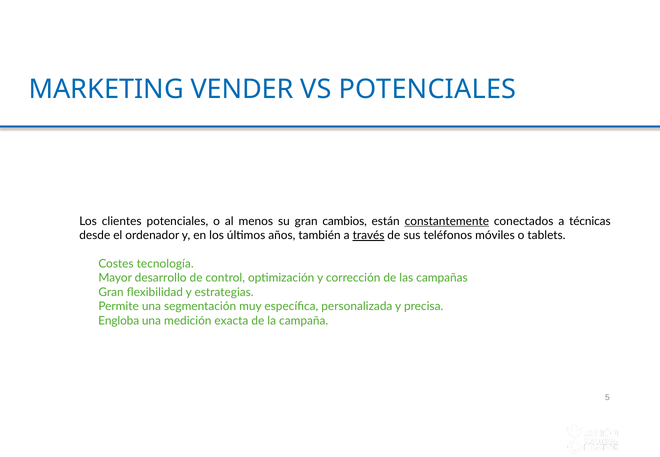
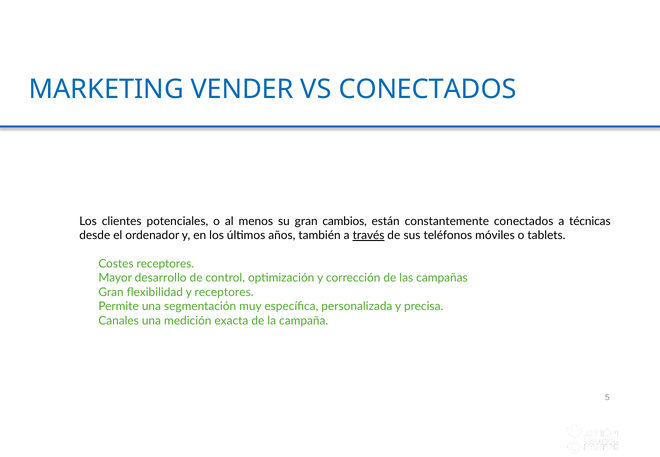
VS POTENCIALES: POTENCIALES -> CONECTADOS (427, 89)
constantemente underline: present -> none (447, 221)
Costes tecnología: tecnología -> receptores (165, 264)
y estrategias: estrategias -> receptores (224, 292)
Engloba: Engloba -> Canales (119, 321)
